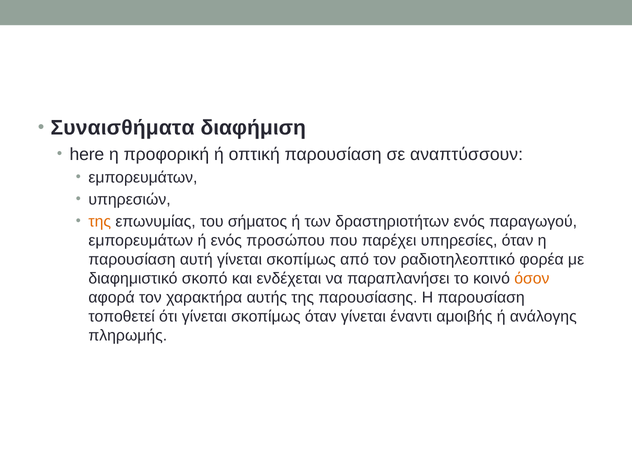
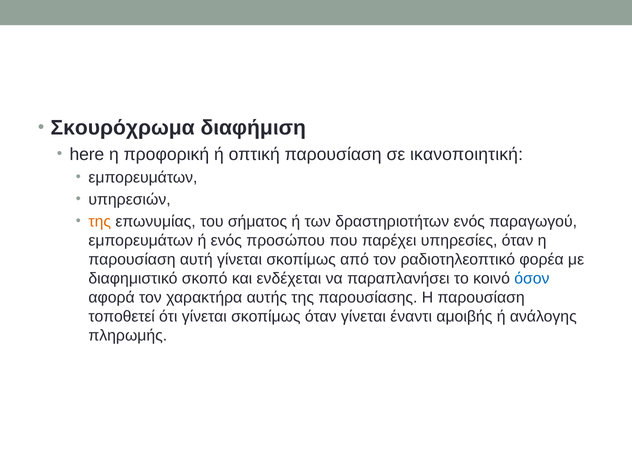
Συναισθήματα: Συναισθήματα -> Σκουρόχρωμα (123, 128)
αναπτύσσουν: αναπτύσσουν -> ικανοποιητική (467, 154)
όσον colour: orange -> blue (532, 279)
